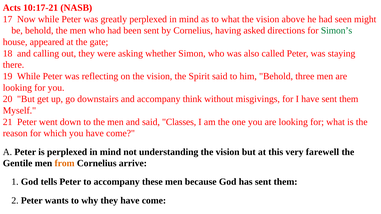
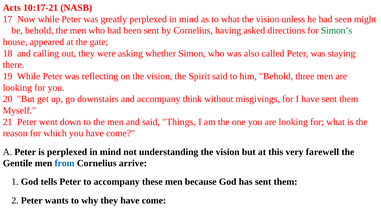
above: above -> unless (293, 19)
Classes: Classes -> Things (179, 122)
from colour: orange -> blue (65, 164)
